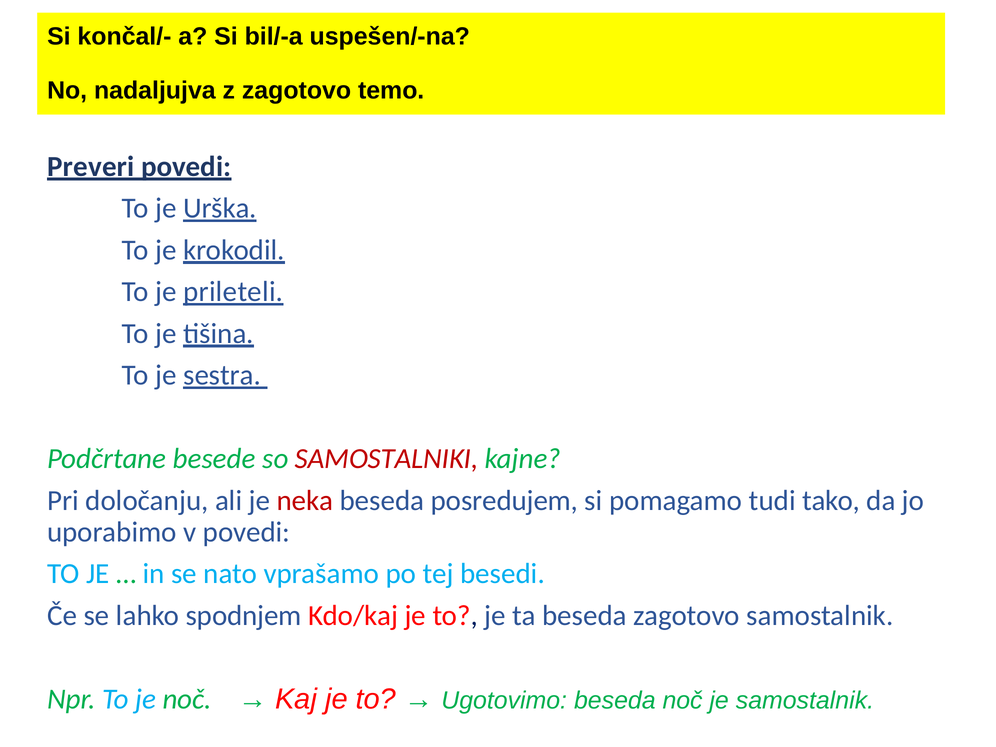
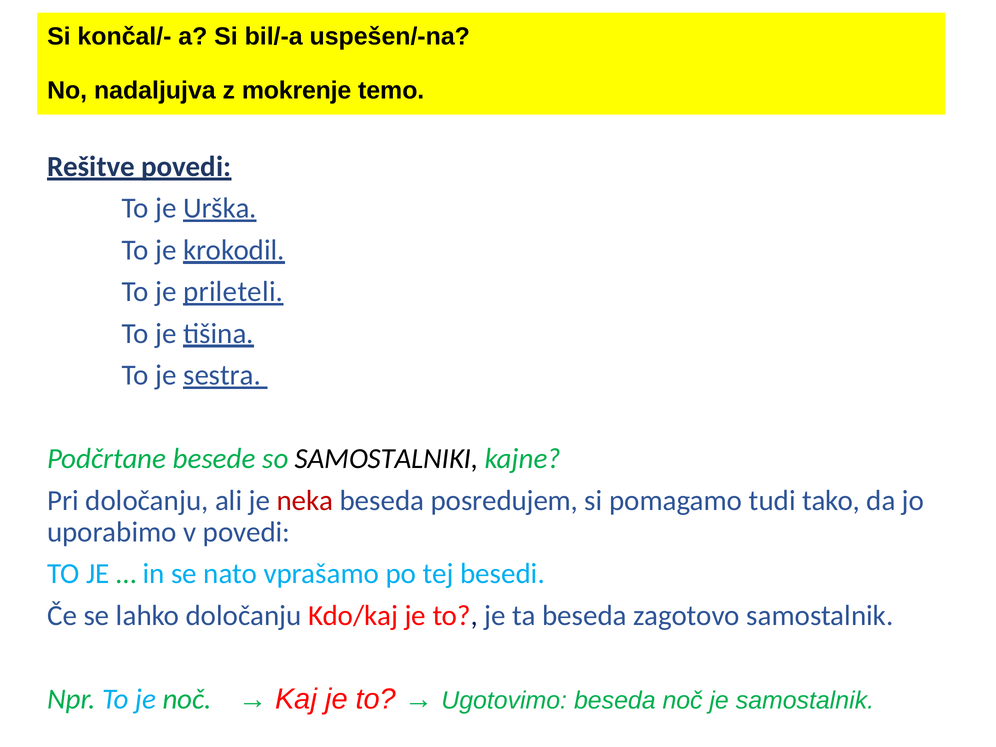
z zagotovo: zagotovo -> mokrenje (297, 90)
Preveri: Preveri -> Rešitve (91, 167)
SAMOSTALNIKI colour: red -> black (387, 459)
lahko spodnjem: spodnjem -> določanju (244, 615)
